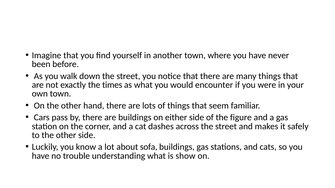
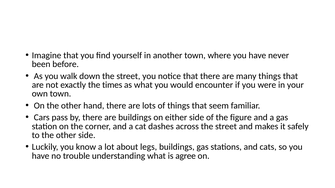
sofa: sofa -> legs (149, 147)
show: show -> agree (186, 156)
